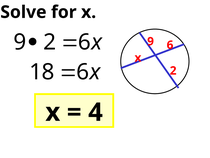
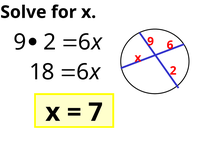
4: 4 -> 7 (96, 112)
